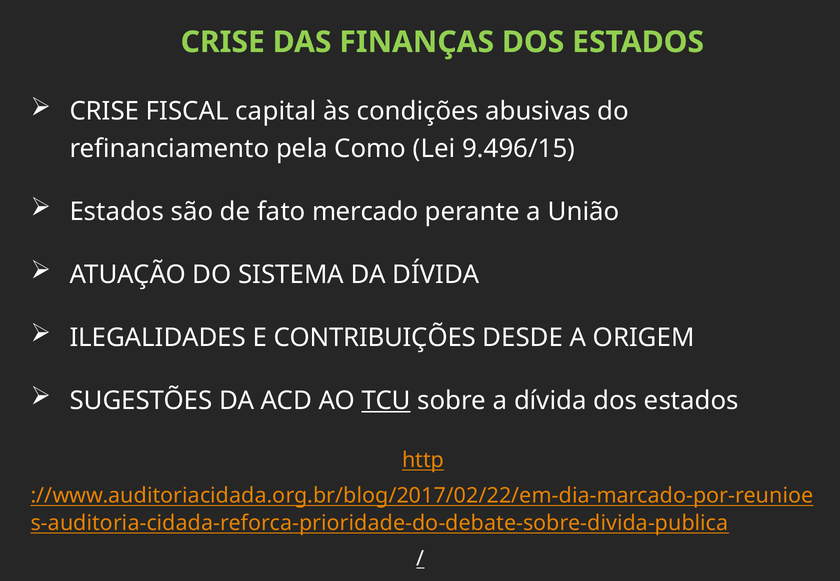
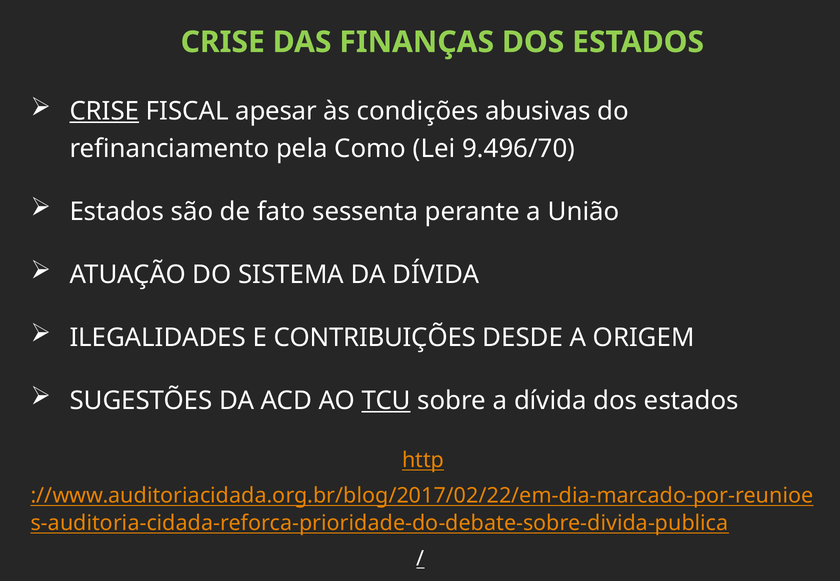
CRISE underline: none -> present (104, 111)
capital: capital -> apesar (276, 111)
9.496/15: 9.496/15 -> 9.496/70 (519, 149)
mercado: mercado -> sessenta (365, 212)
